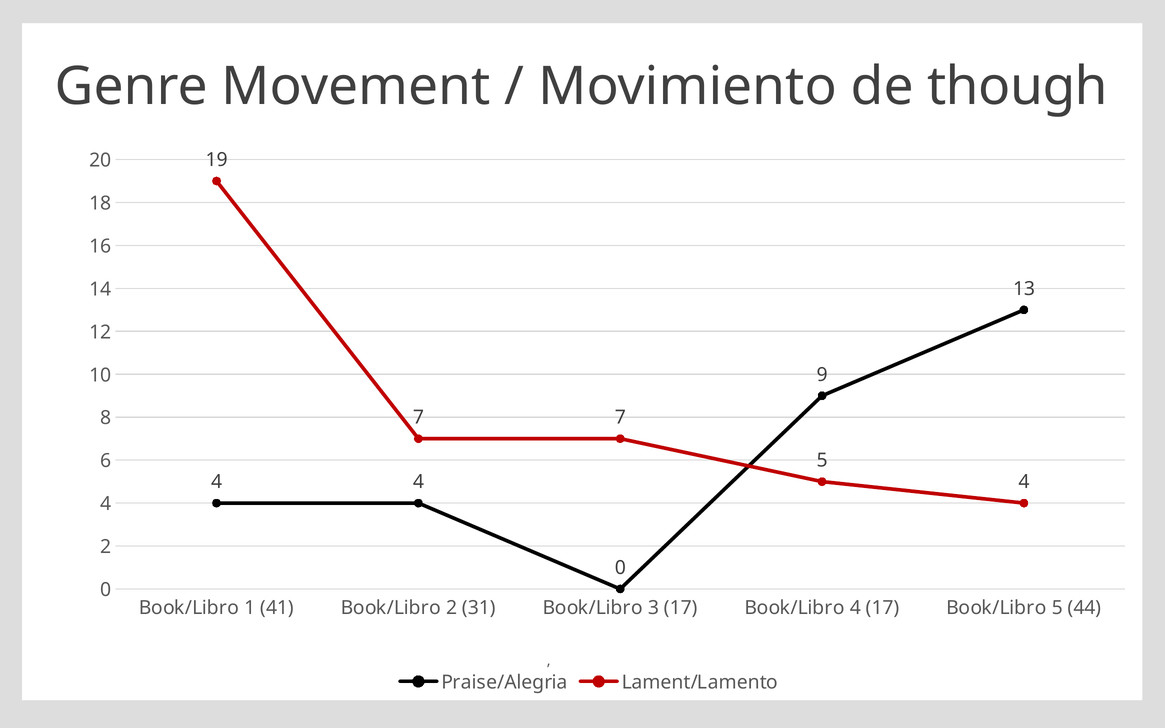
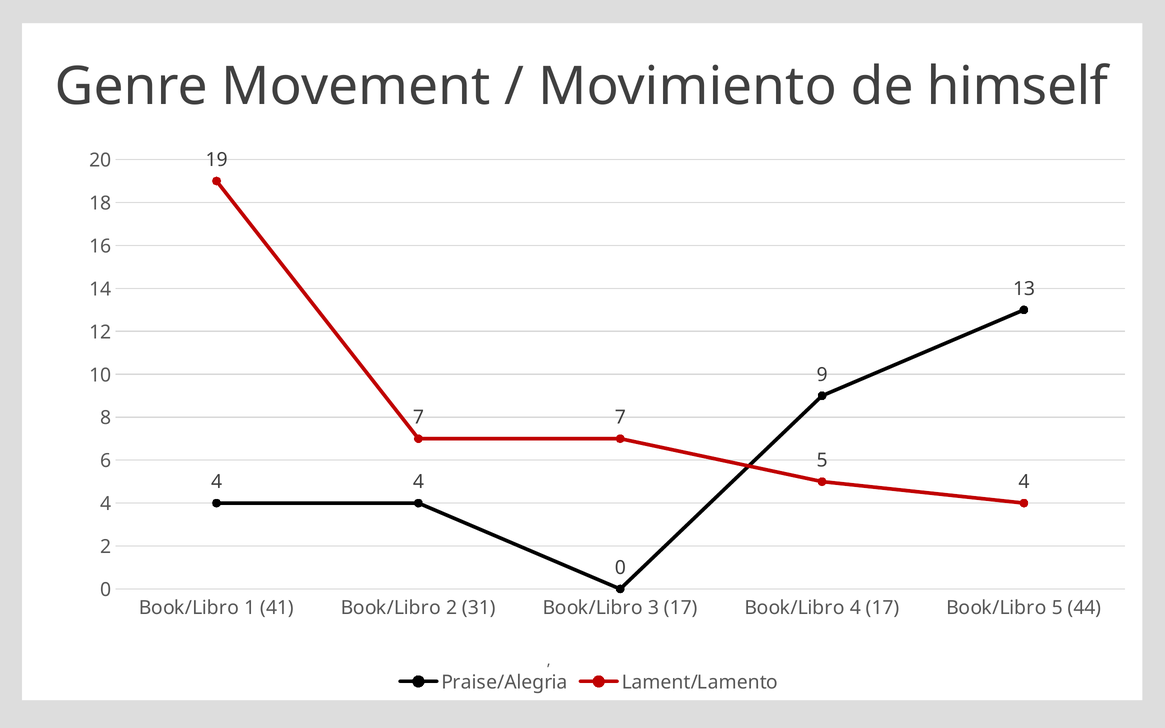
though: though -> himself (1018, 87)
